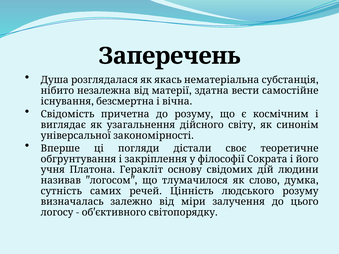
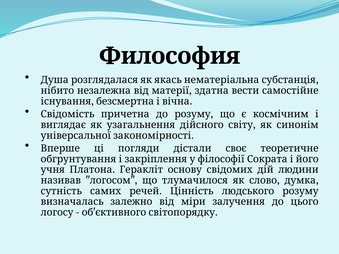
Заперечень: Заперечень -> Философия (170, 56)
